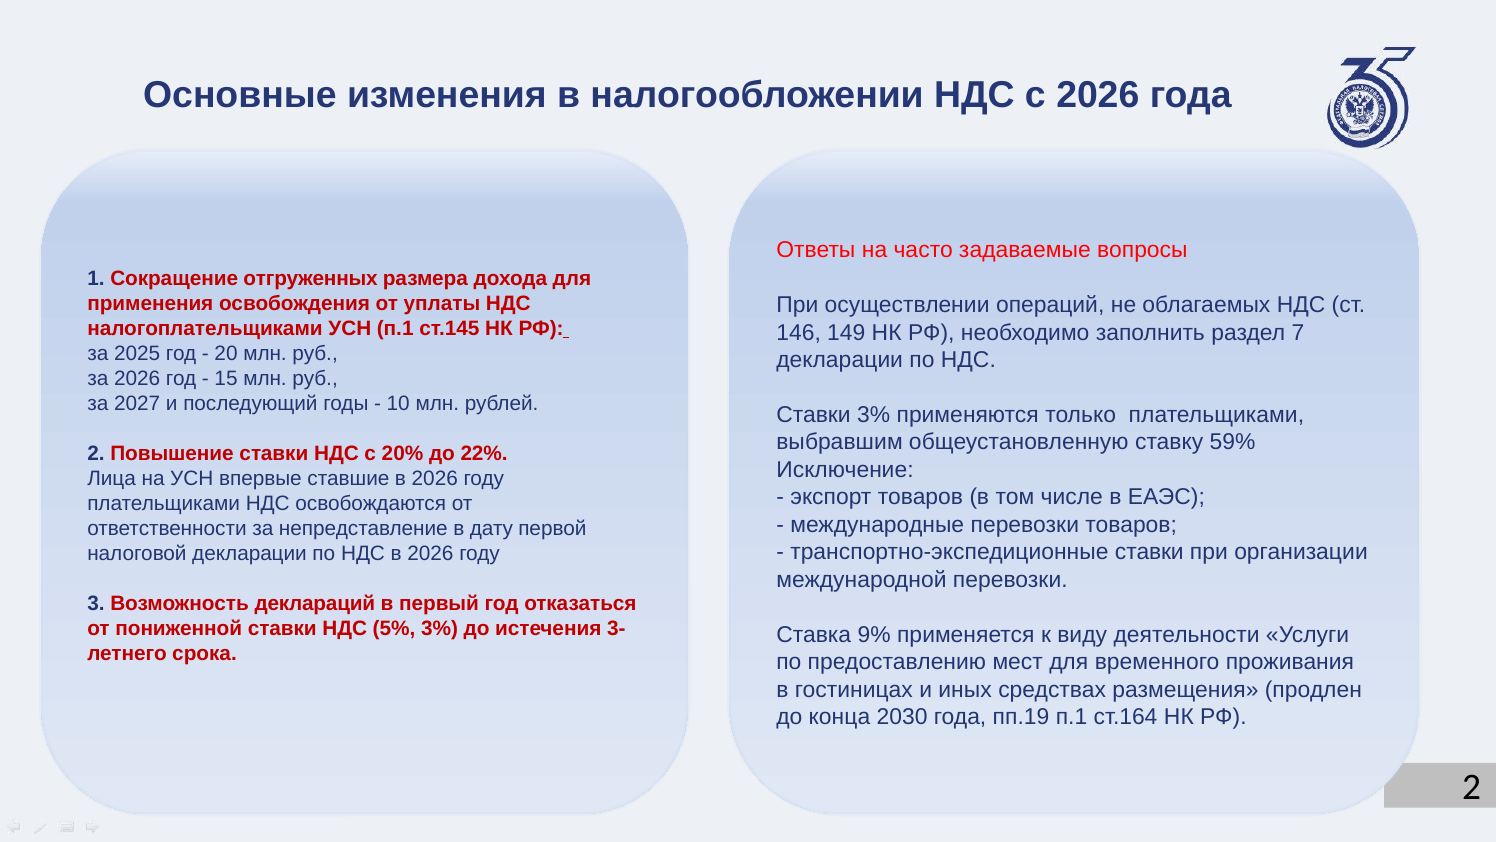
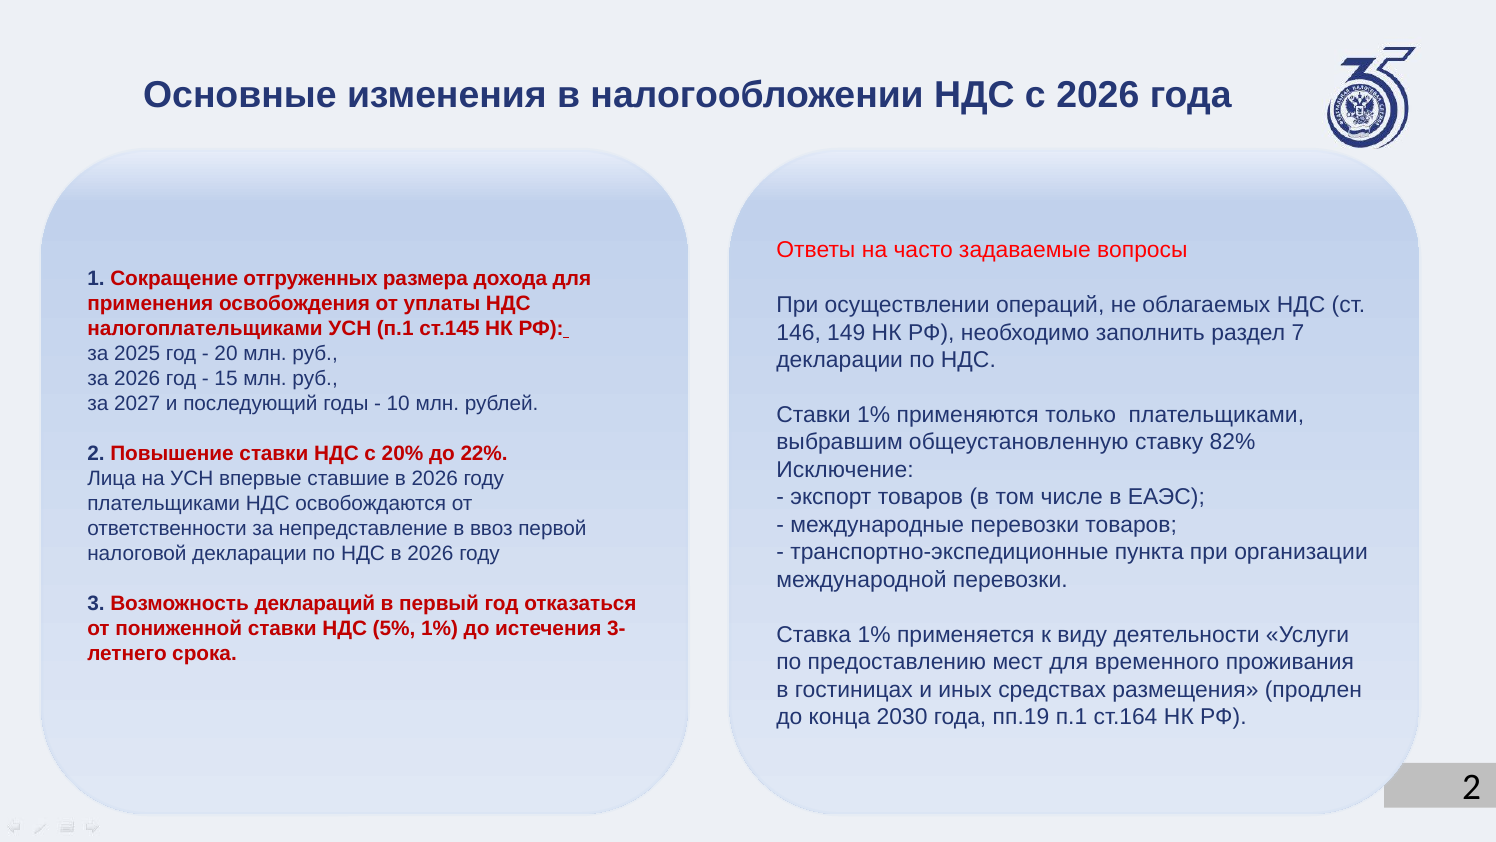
Ставки 3%: 3% -> 1% (874, 415)
59%: 59% -> 82% (1233, 442)
дату: дату -> ввоз (491, 528)
транспортно-экспедиционные ставки: ставки -> пункта (1149, 552)
5% 3%: 3% -> 1% (440, 628)
Ставка 9%: 9% -> 1% (874, 634)
